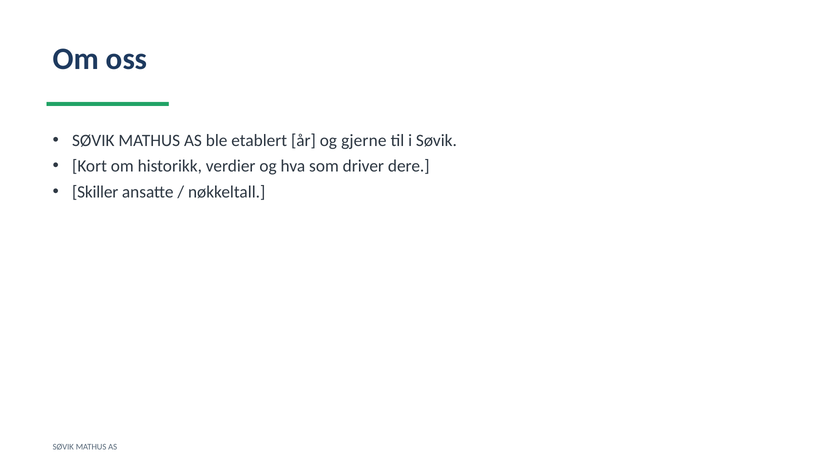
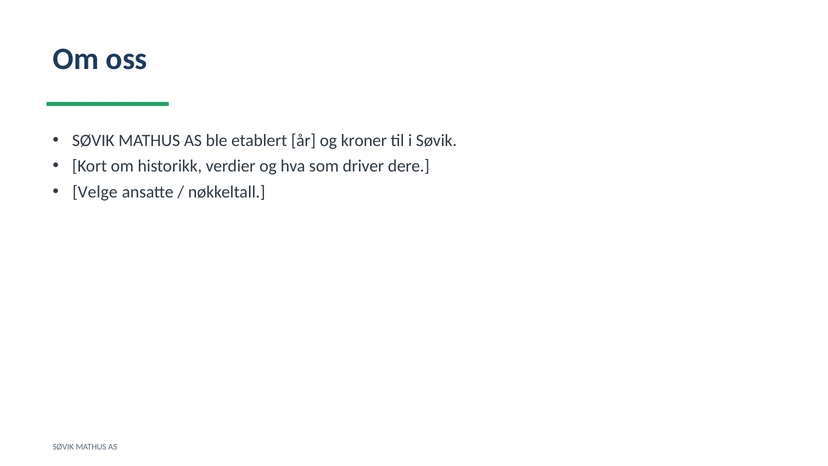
gjerne: gjerne -> kroner (364, 140)
Skiller: Skiller -> Velge (95, 192)
